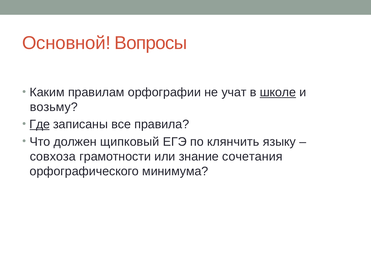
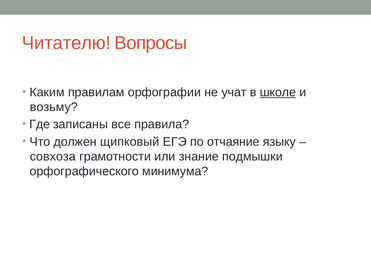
Основной: Основной -> Читателю (66, 43)
Где underline: present -> none (40, 125)
клянчить: клянчить -> отчаяние (233, 142)
сочетания: сочетания -> подмышки (252, 157)
